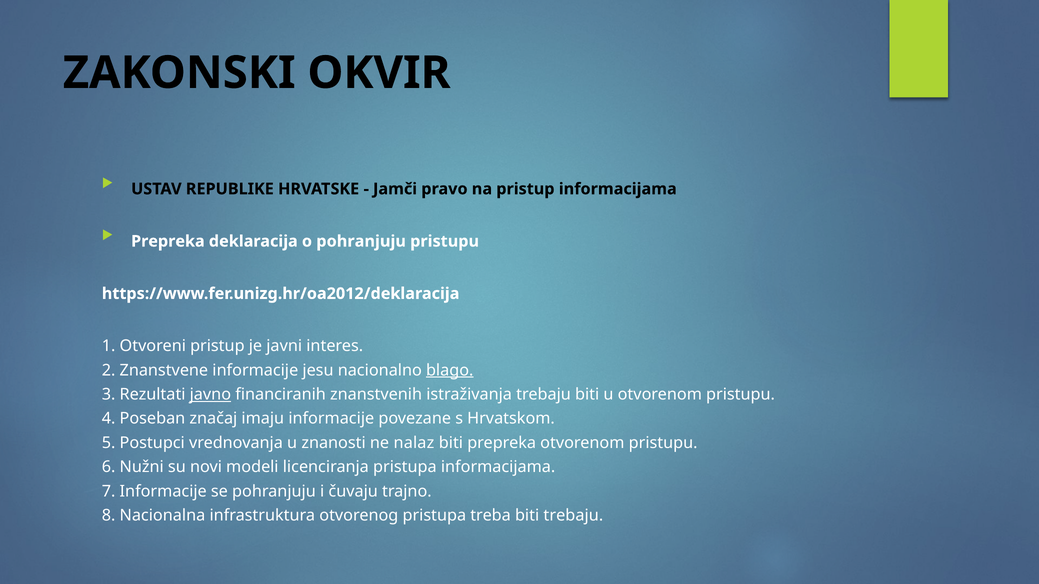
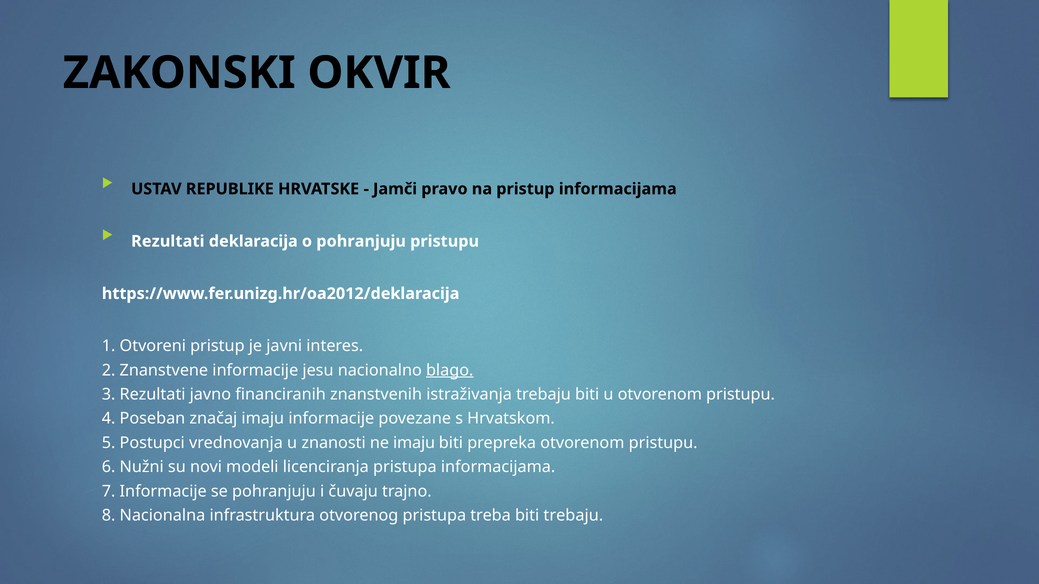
Prepreka: Prepreka -> Rezultati (168, 241)
javno underline: present -> none (210, 395)
ne nalaz: nalaz -> imaju (414, 443)
